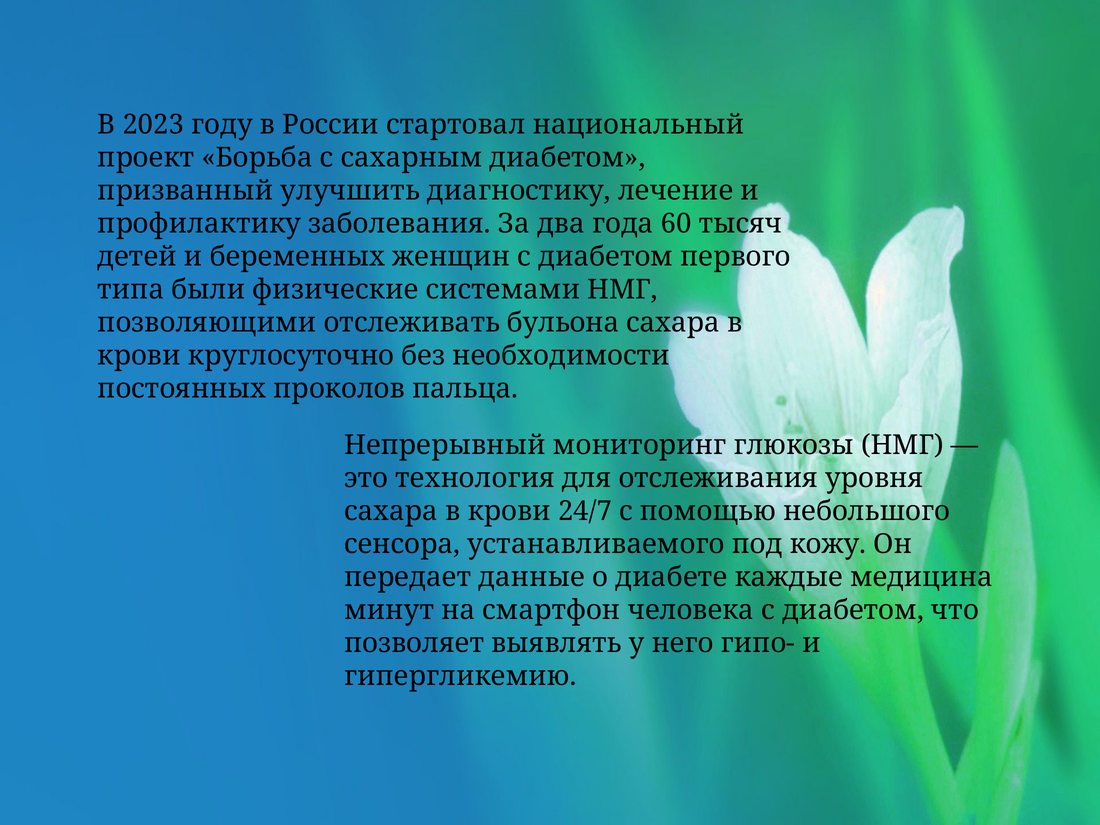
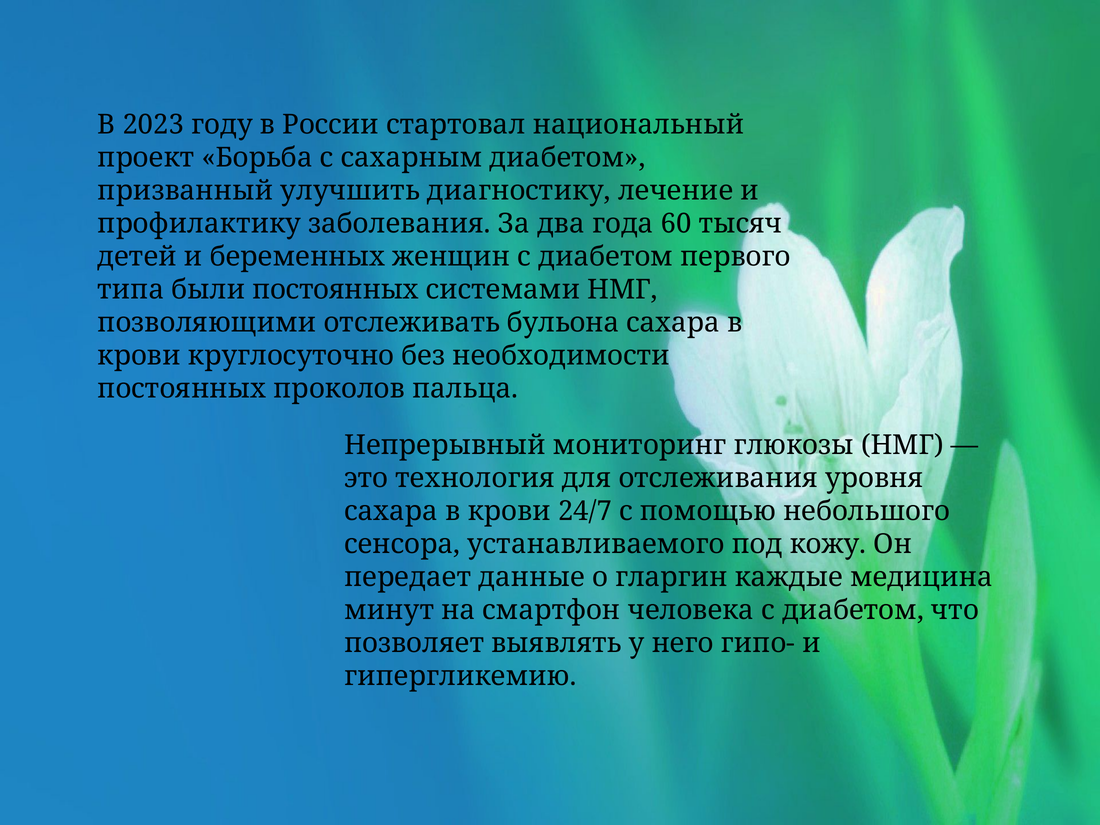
были физические: физические -> постоянных (336, 289)
диабете: диабете -> гларгин (671, 577)
